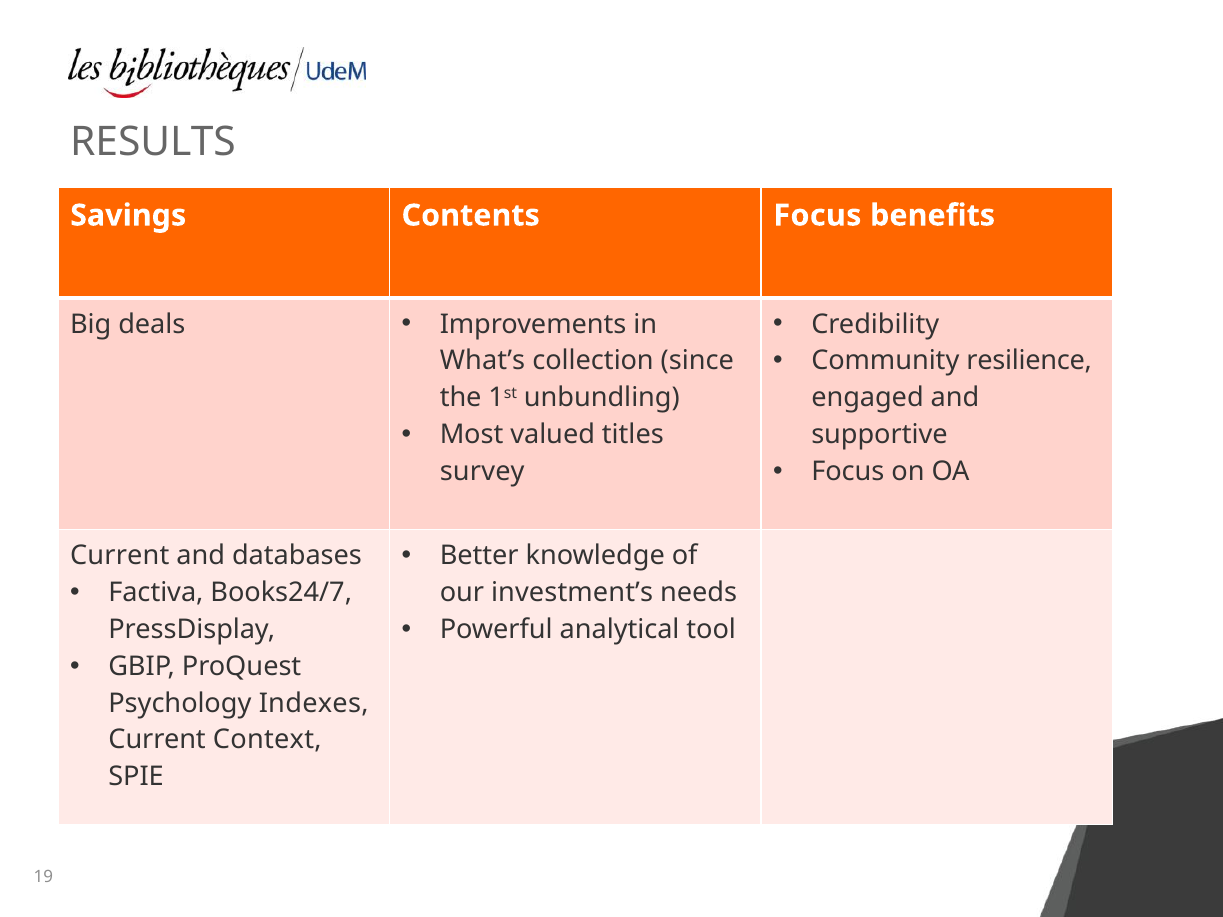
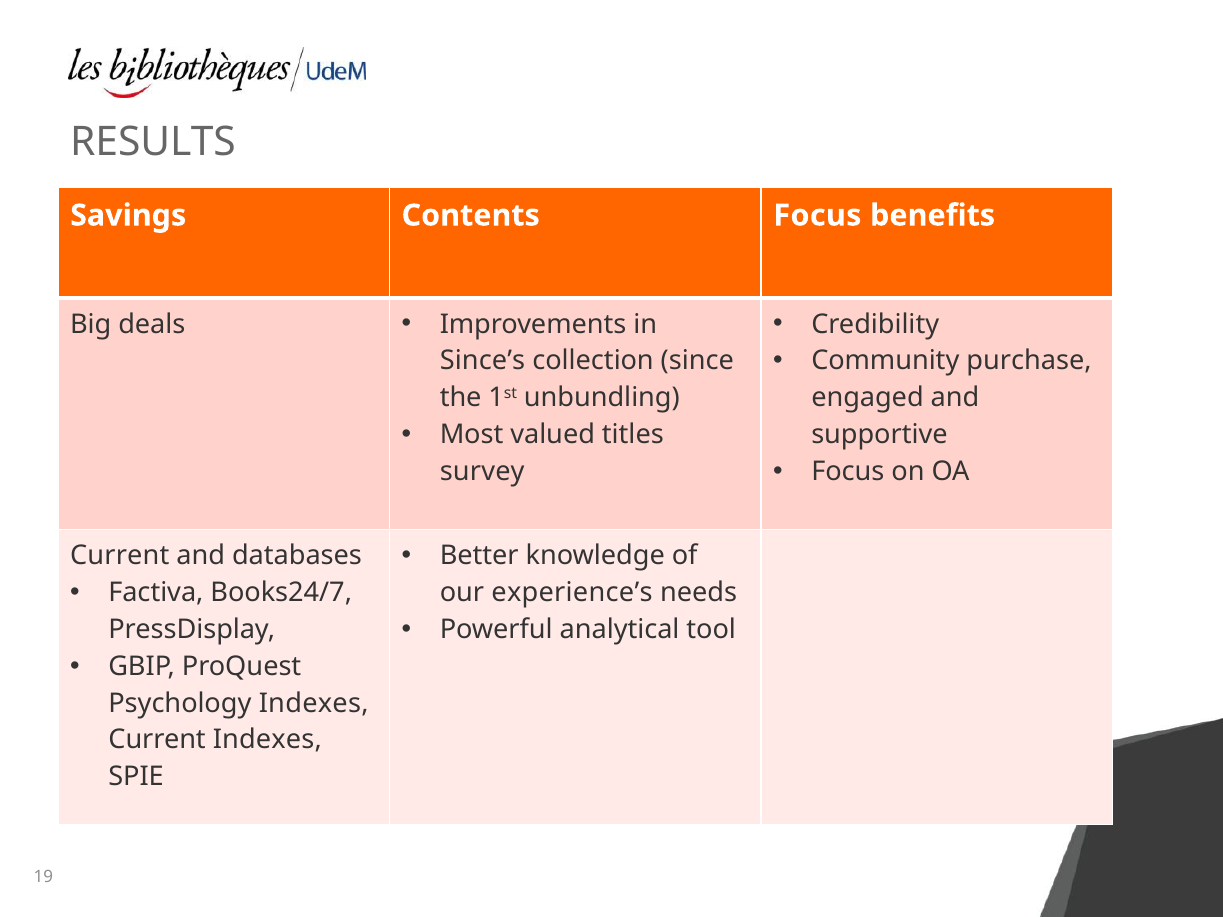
resilience: resilience -> purchase (1029, 361)
What’s: What’s -> Since’s (483, 361)
investment’s: investment’s -> experience’s (572, 593)
Current Context: Context -> Indexes (267, 740)
